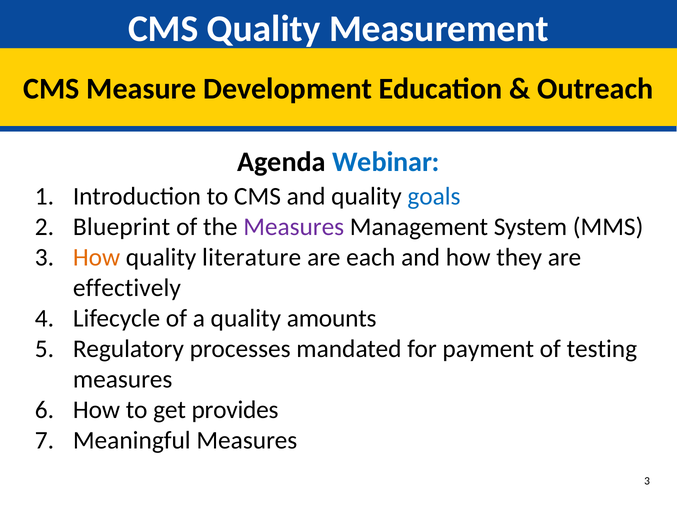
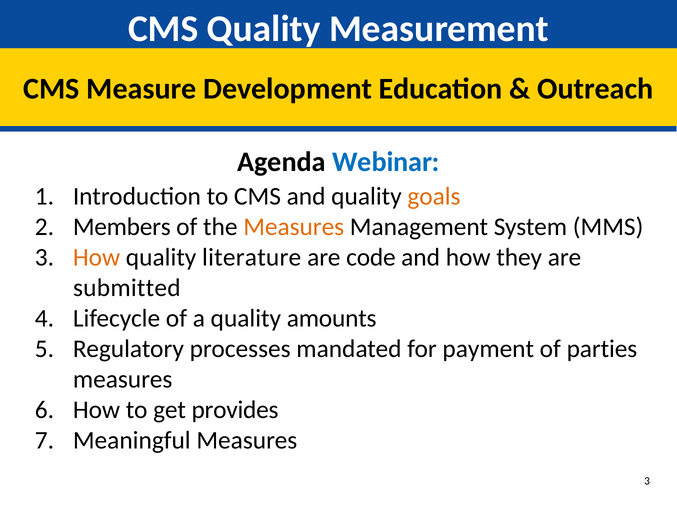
goals colour: blue -> orange (434, 196)
Blueprint: Blueprint -> Members (122, 227)
Measures colour: purple -> orange (294, 227)
each: each -> code (371, 257)
effectively: effectively -> submitted (127, 288)
testing: testing -> parties (602, 349)
